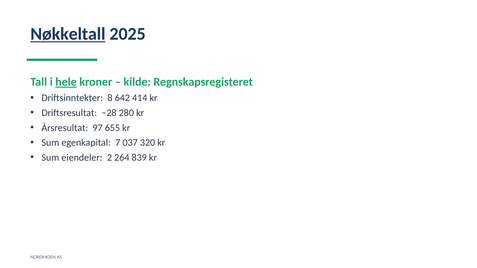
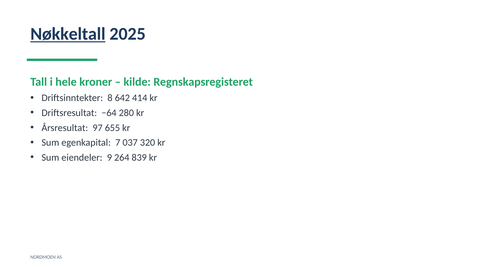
hele underline: present -> none (66, 82)
−28: −28 -> −64 (109, 113)
2: 2 -> 9 (109, 158)
